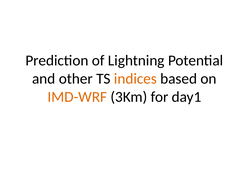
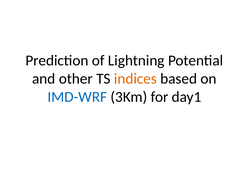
IMD-WRF colour: orange -> blue (77, 97)
